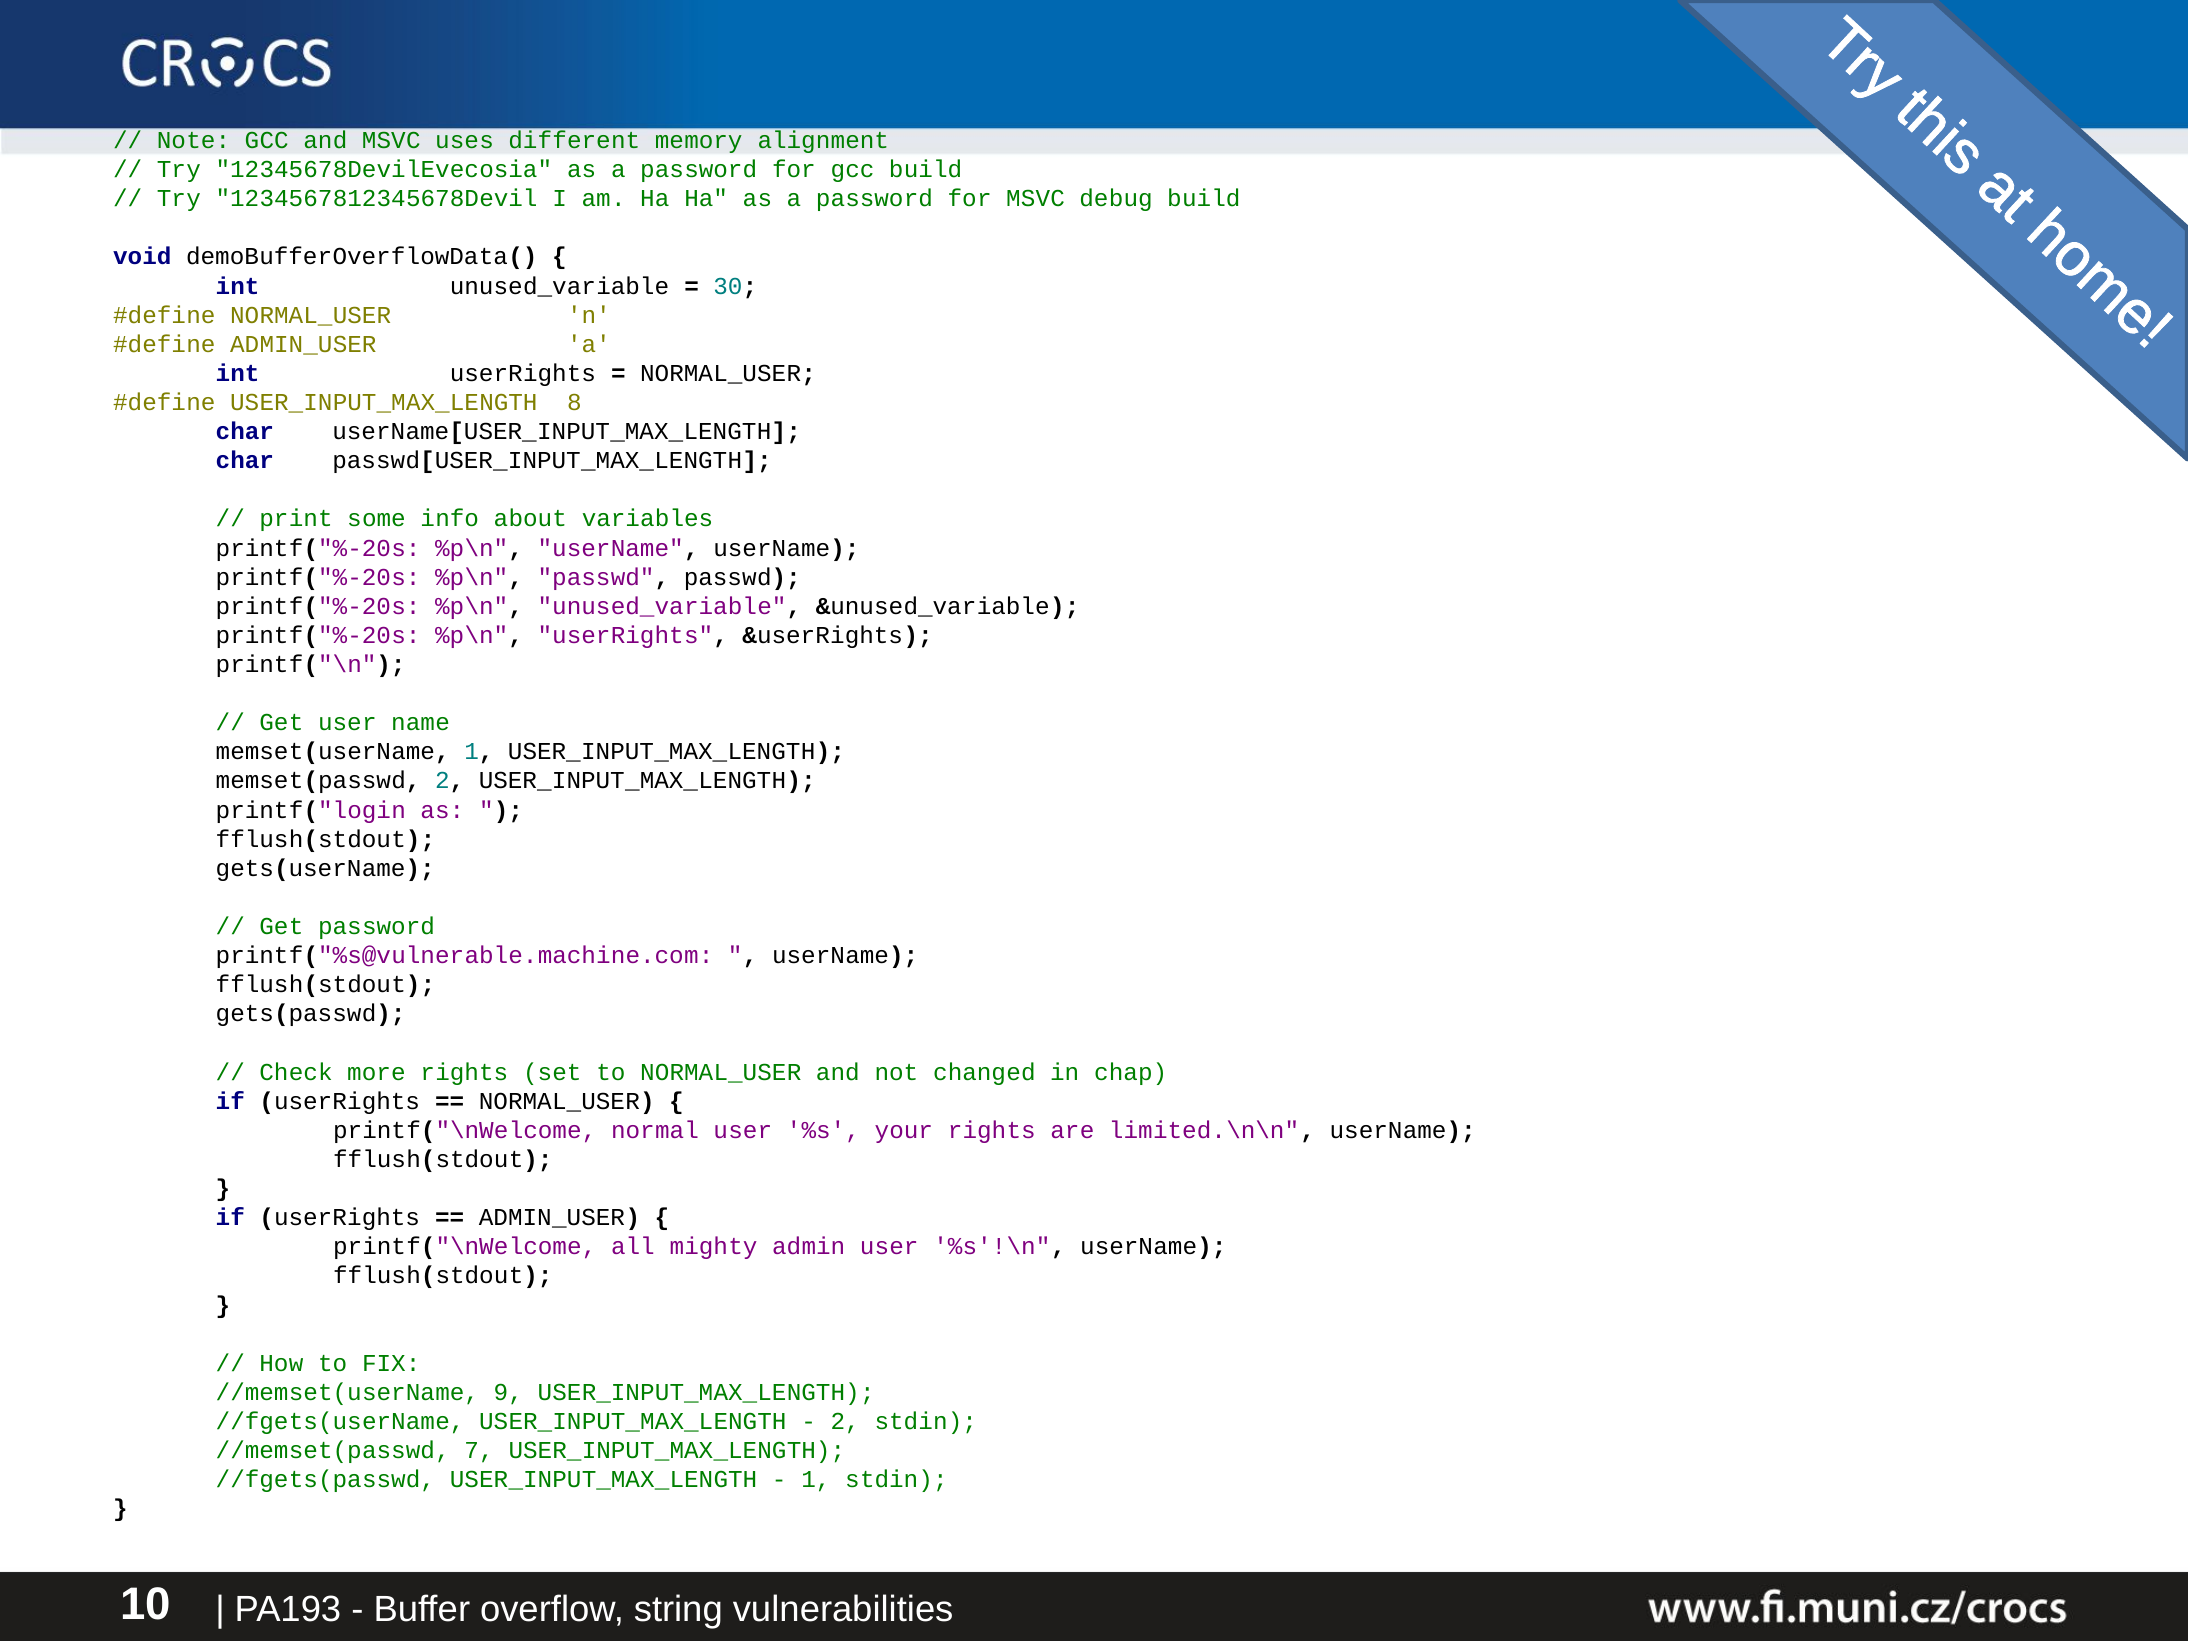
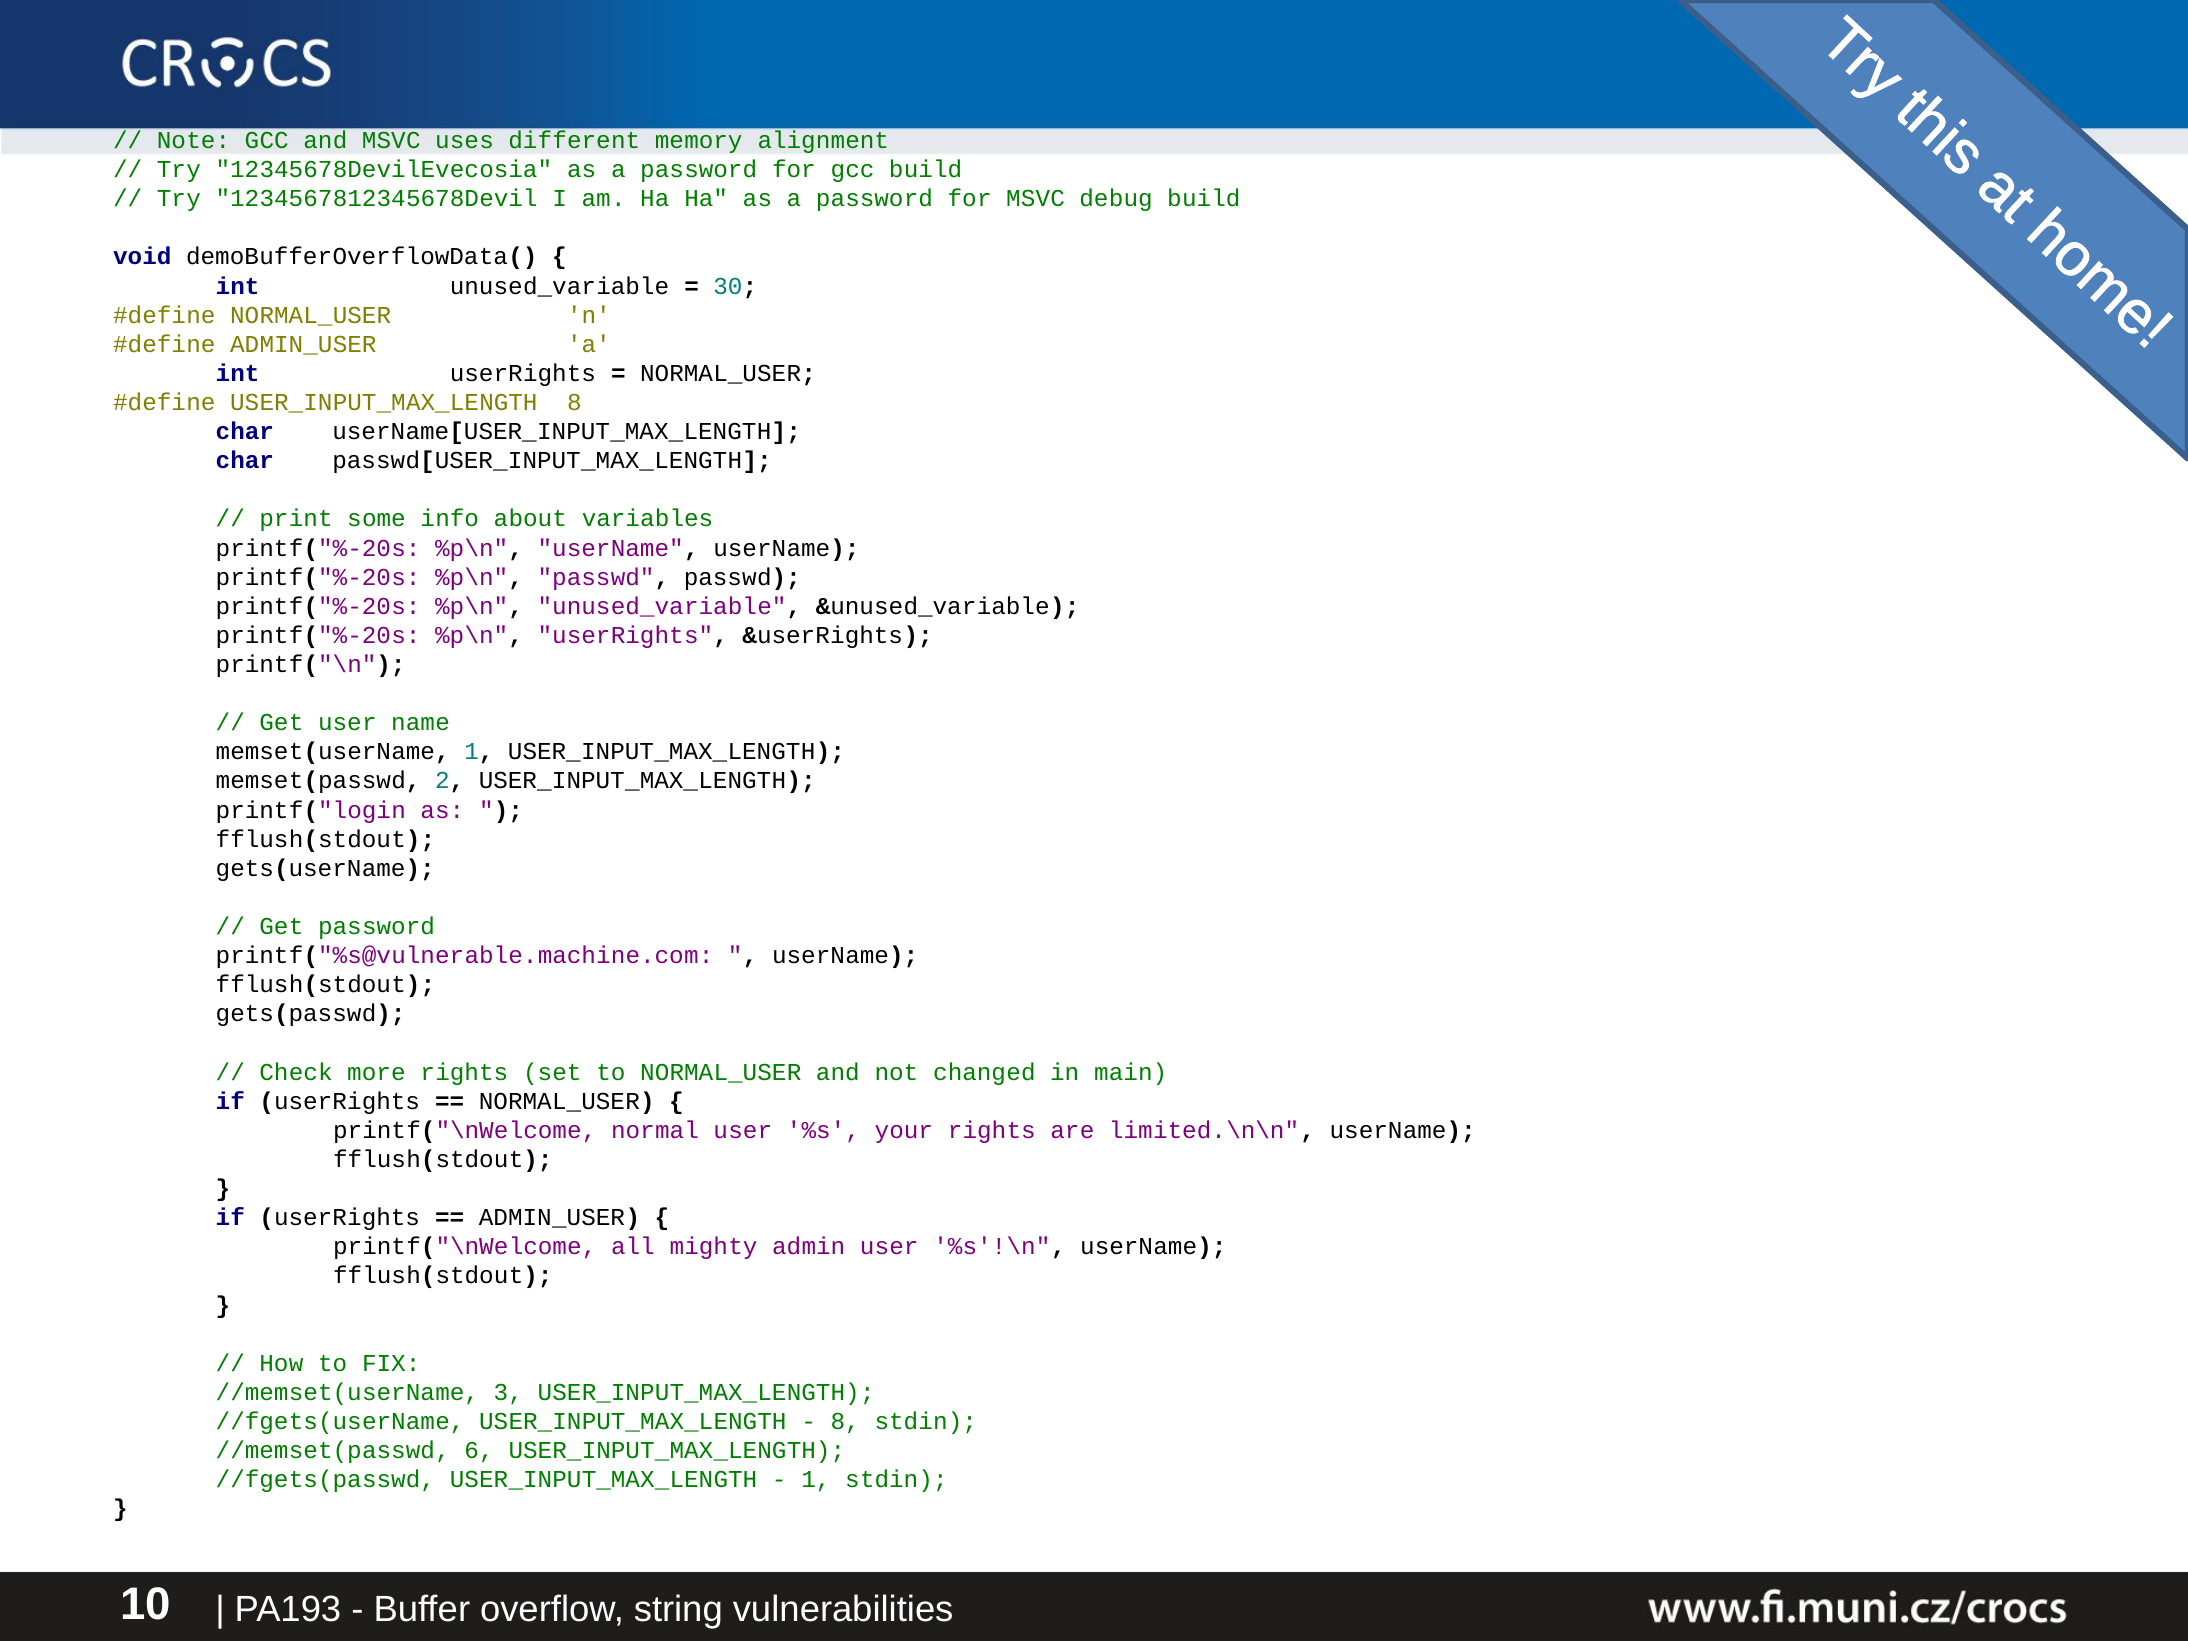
chap: chap -> main (1131, 1072)
9: 9 -> 3 (508, 1392)
2: 2 -> 8 (845, 1422)
7: 7 -> 6 (479, 1451)
